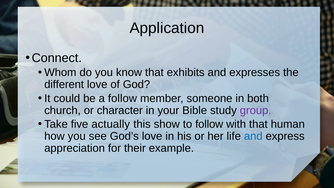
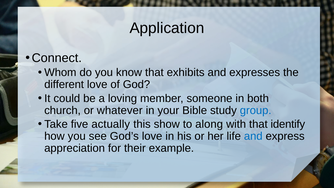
a follow: follow -> loving (122, 98)
character: character -> whatever (120, 110)
group colour: purple -> blue (256, 110)
to follow: follow -> along (209, 124)
human: human -> identify (288, 124)
